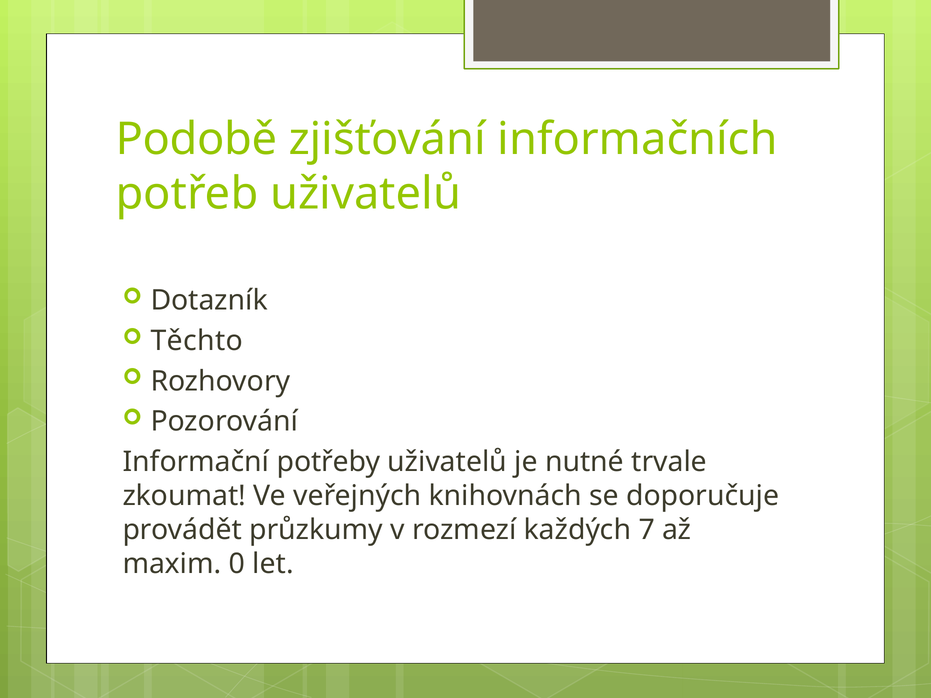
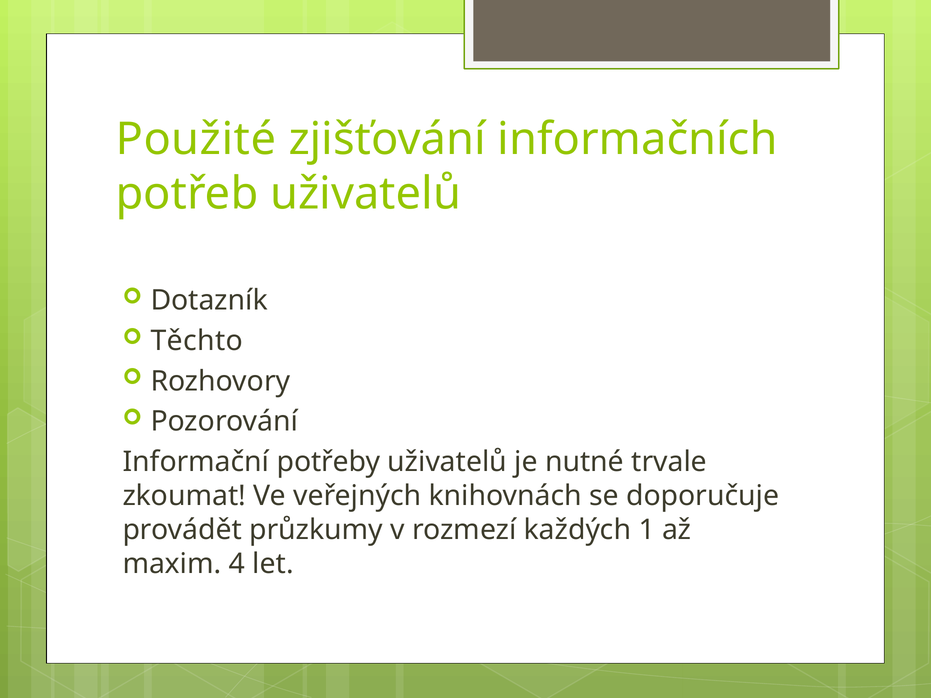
Podobě: Podobě -> Použité (196, 140)
7: 7 -> 1 (647, 530)
0: 0 -> 4 (237, 564)
